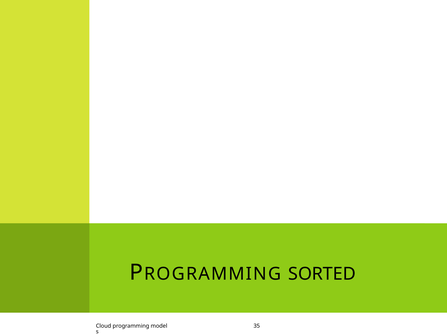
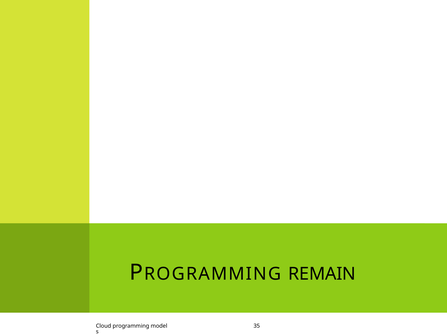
SORTED: SORTED -> REMAIN (322, 274)
